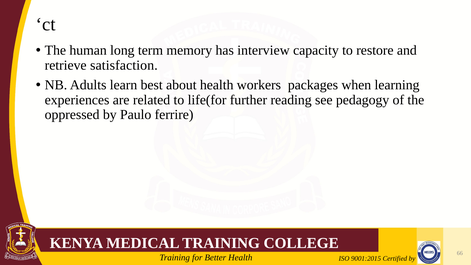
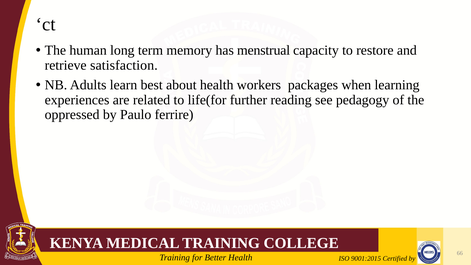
interview: interview -> menstrual (264, 50)
